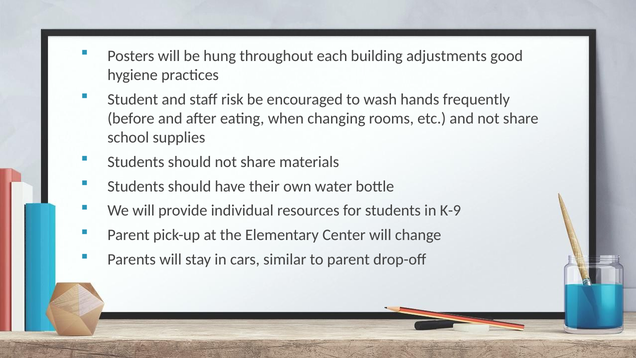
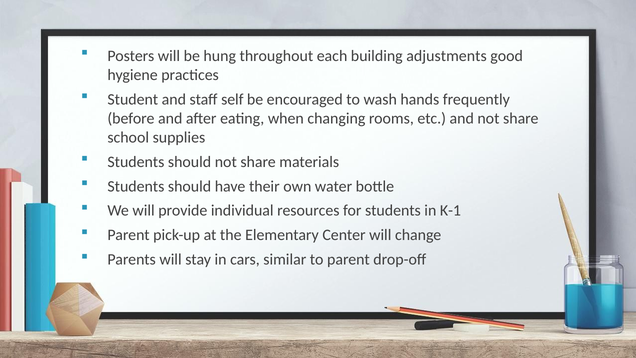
risk: risk -> self (232, 99)
K-9: K-9 -> K-1 (450, 211)
